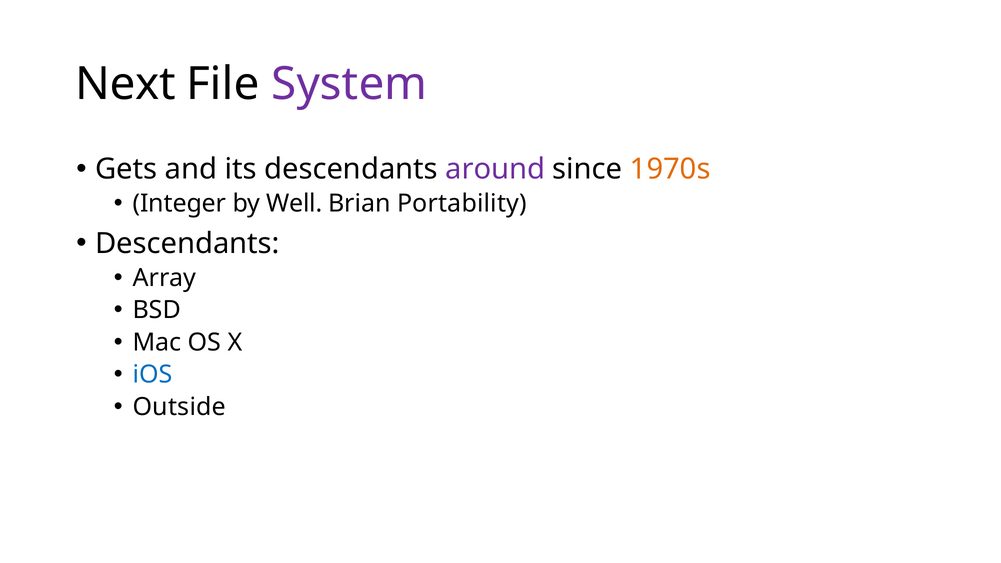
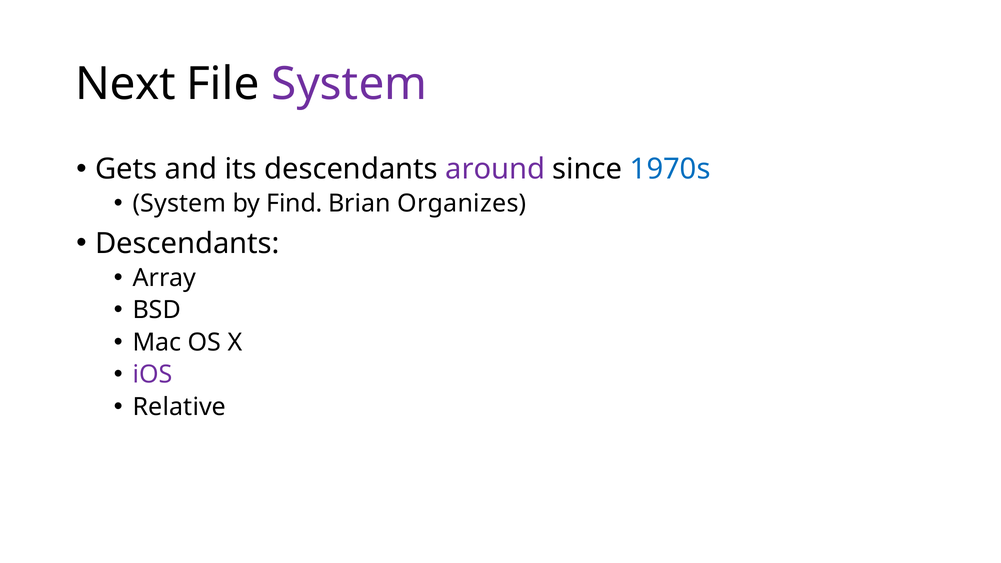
1970s colour: orange -> blue (670, 169)
Integer: Integer -> System (179, 204)
Well: Well -> Find (294, 204)
Portability: Portability -> Organizes (462, 204)
iOS colour: blue -> purple (152, 375)
Outside: Outside -> Relative (179, 407)
